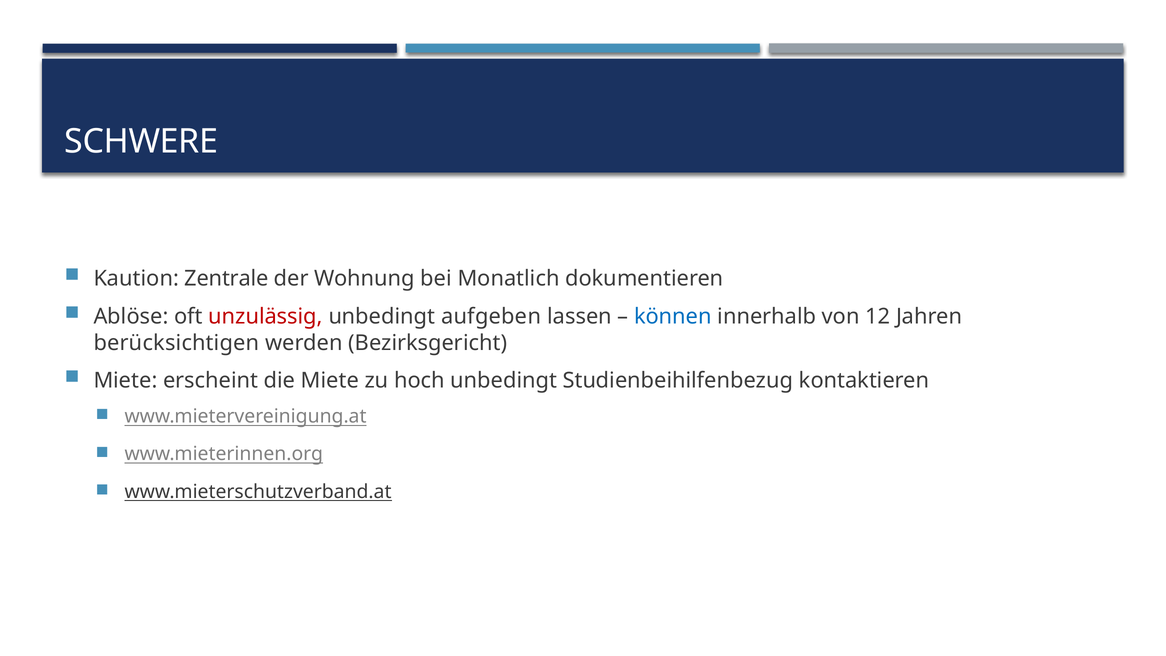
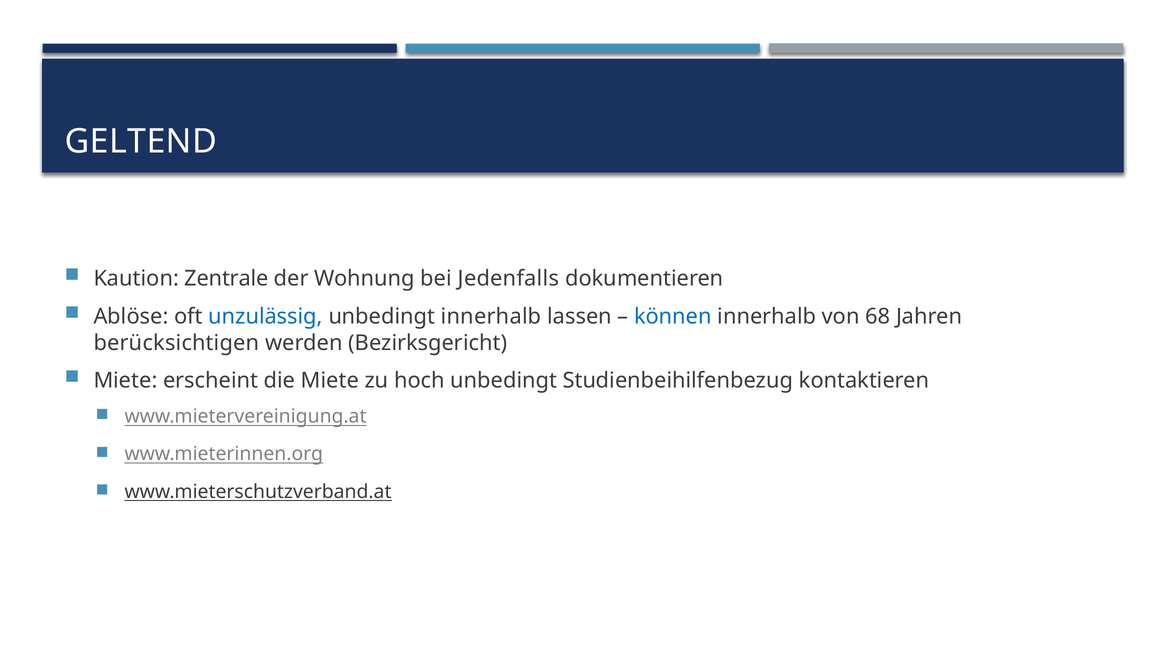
SCHWERE: SCHWERE -> GELTEND (141, 142)
Monatlich: Monatlich -> Jedenfalls (508, 279)
unzulässig colour: red -> blue (266, 316)
unbedingt aufgeben: aufgeben -> innerhalb (491, 316)
12: 12 -> 68 (878, 316)
